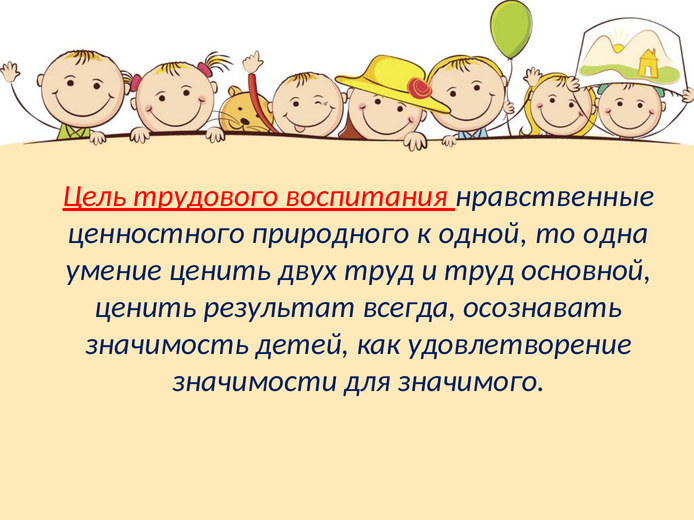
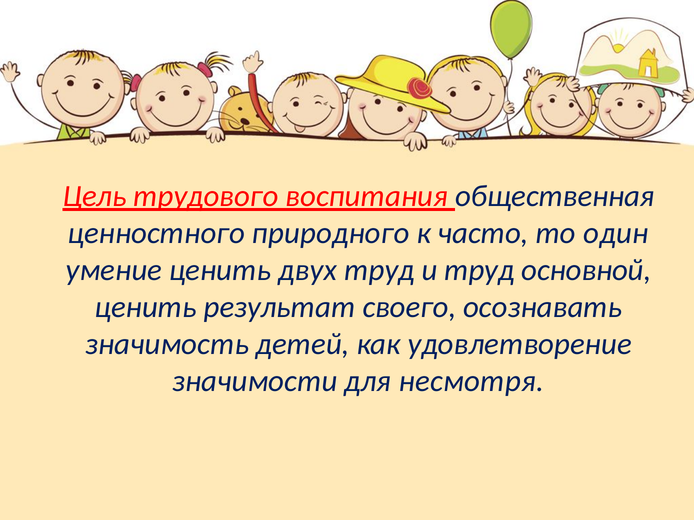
нравственные: нравственные -> общественная (555, 196)
одной: одной -> часто (483, 233)
одна: одна -> один (616, 233)
всегда: всегда -> своего (409, 308)
значимого: значимого -> несмотря (471, 382)
